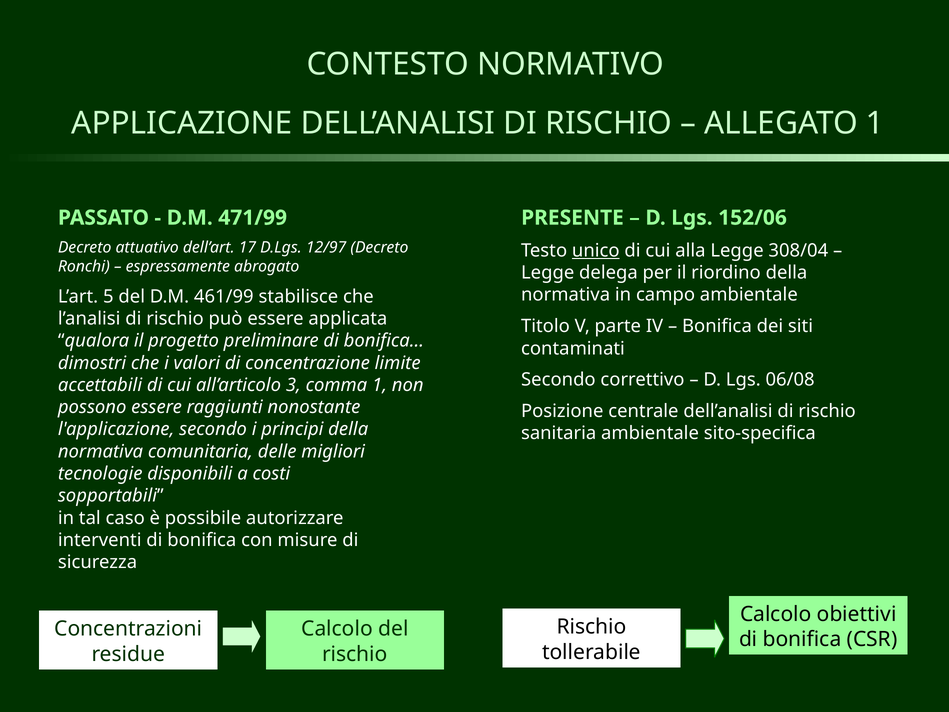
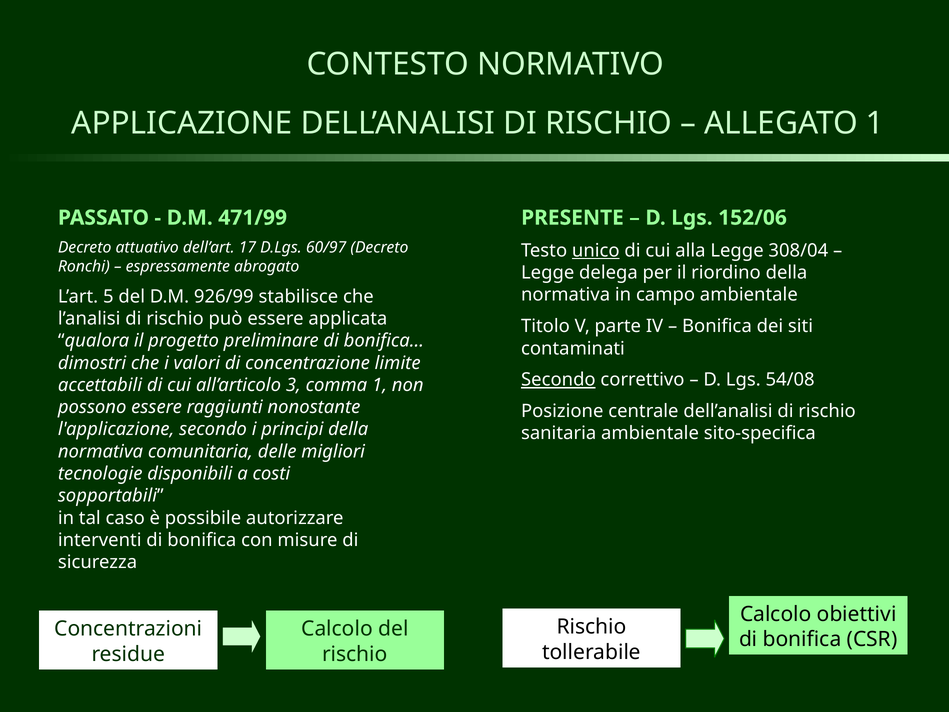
12/97: 12/97 -> 60/97 (326, 247)
461/99: 461/99 -> 926/99 (224, 296)
Secondo underline: none -> present (558, 380)
06/08: 06/08 -> 54/08 (790, 380)
